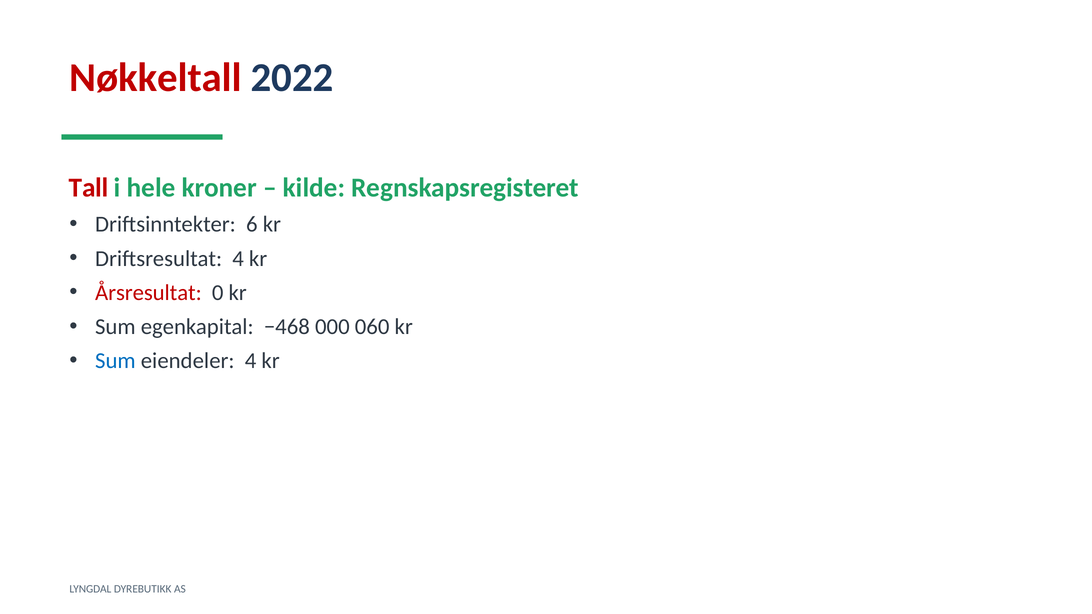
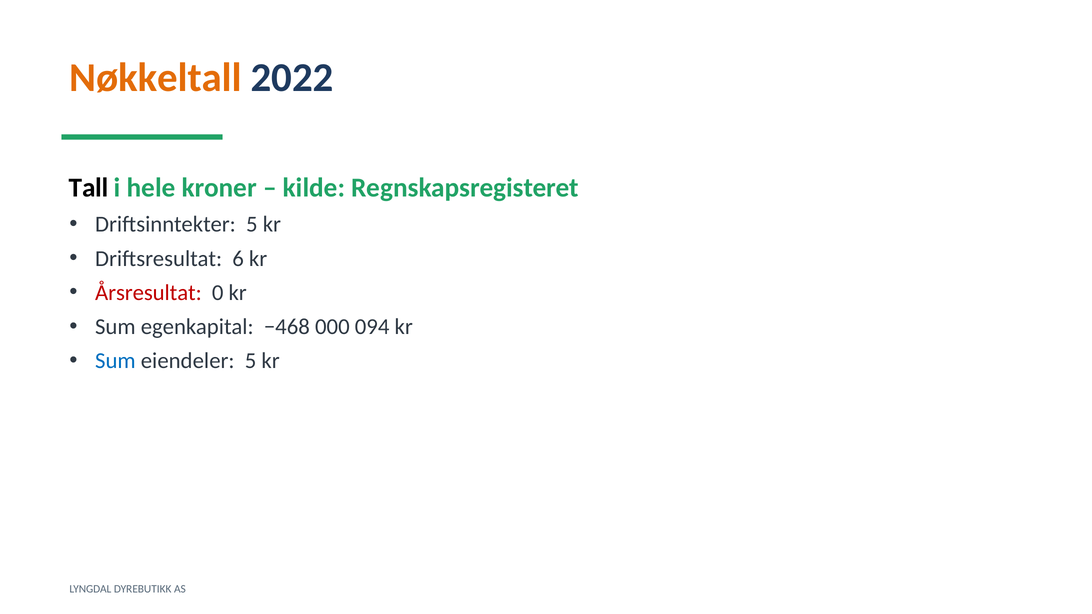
Nøkkeltall colour: red -> orange (156, 78)
Tall colour: red -> black (89, 188)
Driftsinntekter 6: 6 -> 5 (252, 225)
Driftsresultat 4: 4 -> 6 (238, 259)
060: 060 -> 094 (372, 327)
eiendeler 4: 4 -> 5 (251, 361)
